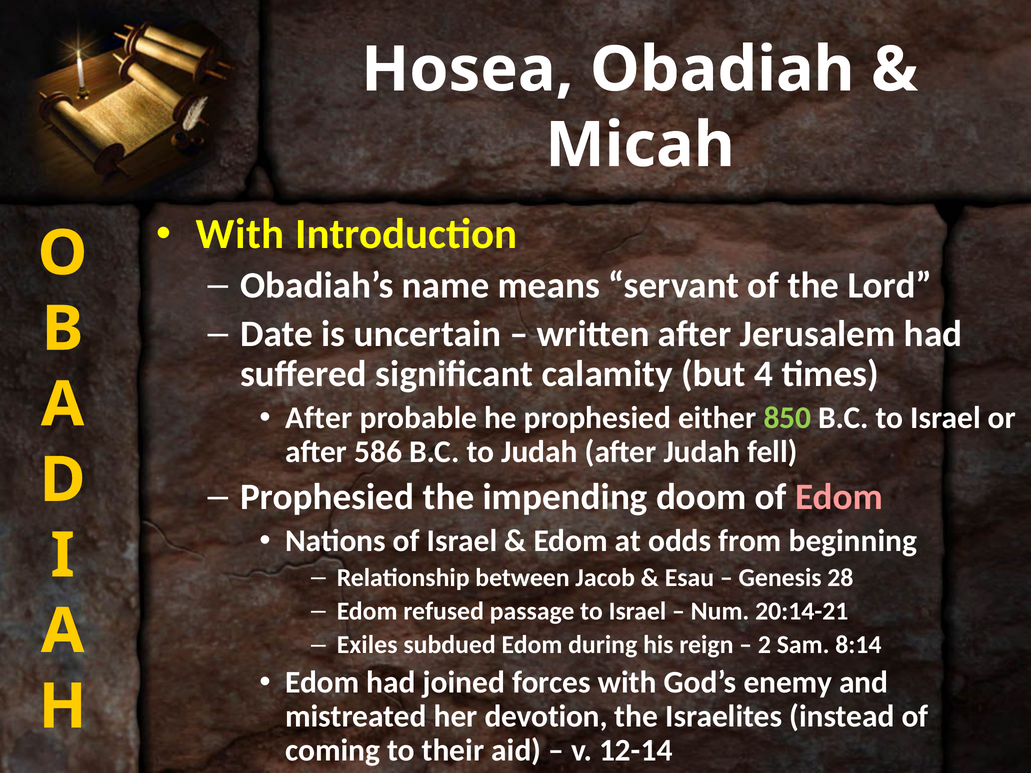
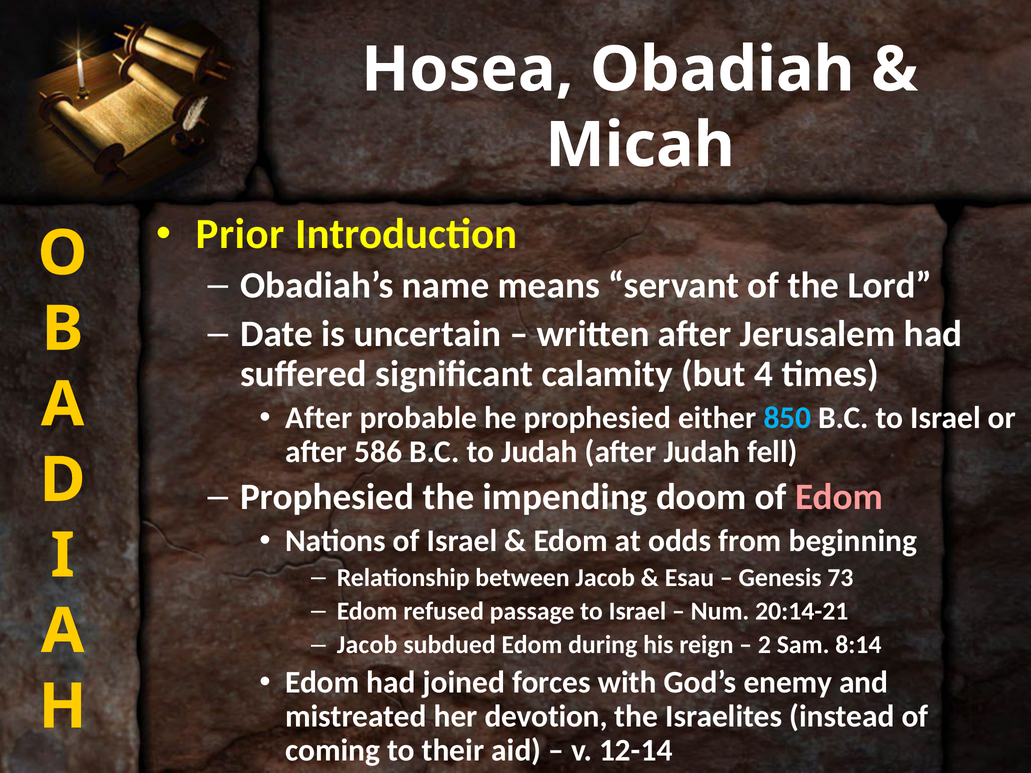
With: With -> Prior (240, 234)
850 colour: light green -> light blue (787, 418)
28: 28 -> 73 (840, 578)
Exiles: Exiles -> Jacob (367, 645)
